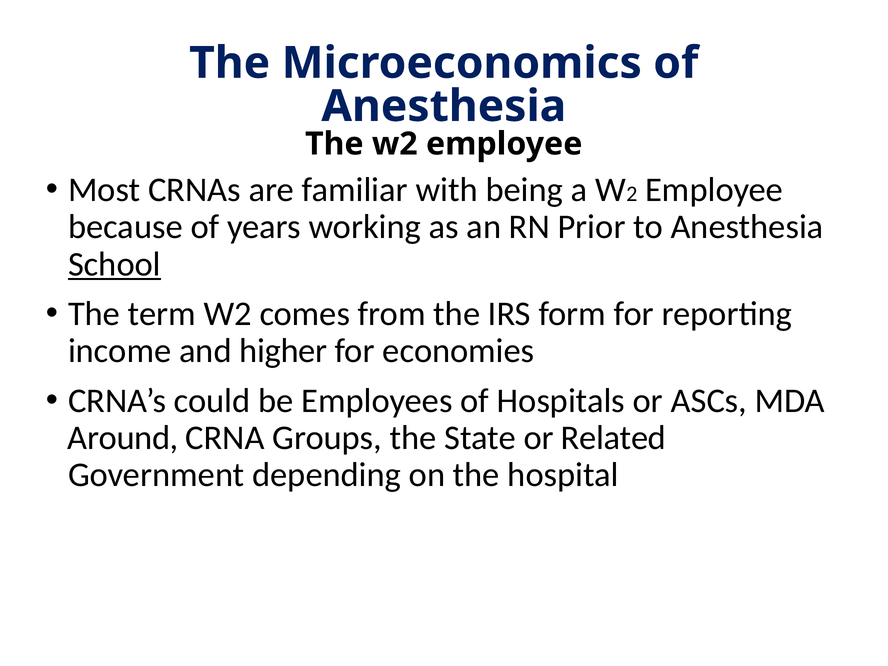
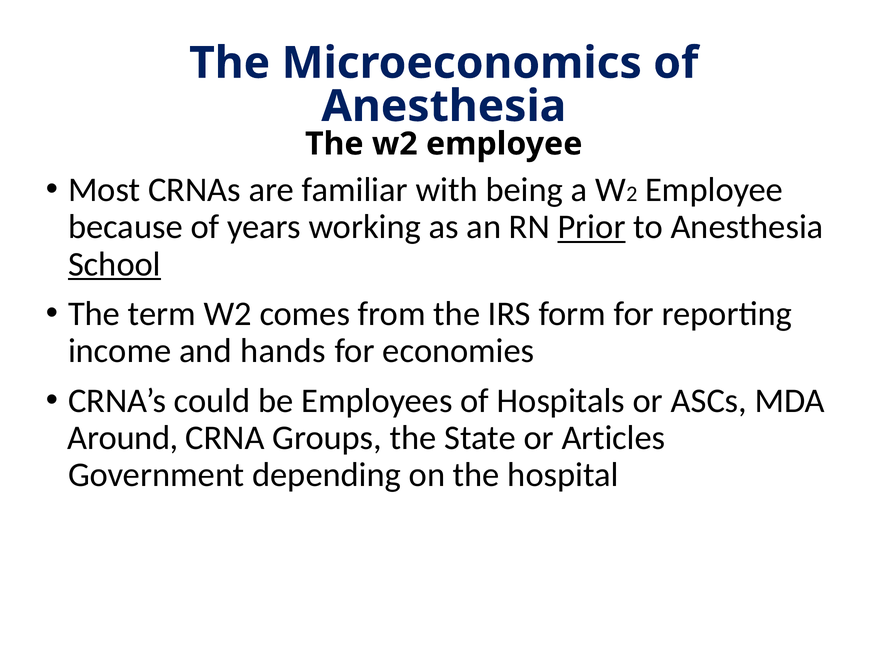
Prior underline: none -> present (592, 227)
higher: higher -> hands (283, 351)
Related: Related -> Articles (613, 438)
